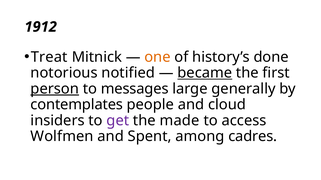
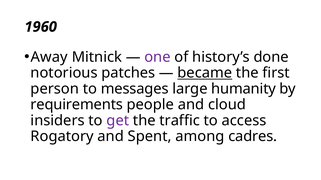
1912: 1912 -> 1960 (41, 27)
Treat: Treat -> Away (49, 57)
one colour: orange -> purple (157, 57)
notified: notified -> patches (128, 73)
person underline: present -> none (55, 89)
generally: generally -> humanity (244, 89)
contemplates: contemplates -> requirements (77, 105)
made: made -> traffic (180, 121)
Wolfmen: Wolfmen -> Rogatory (62, 137)
